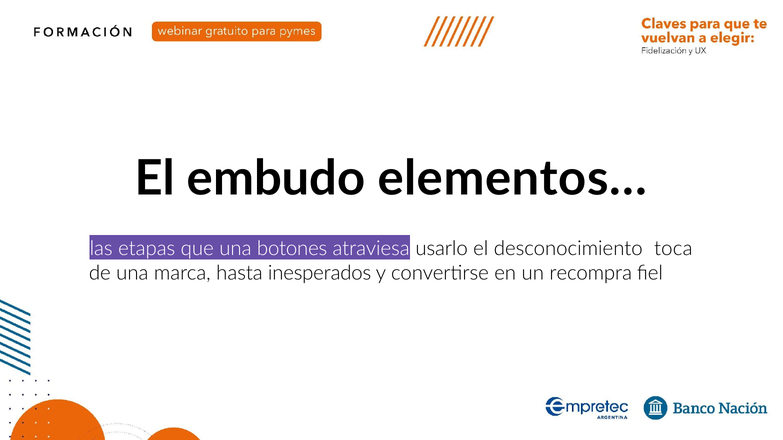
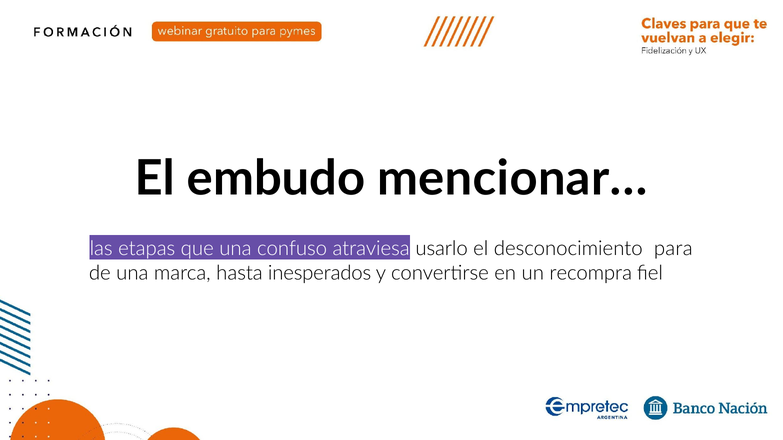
elementos…: elementos… -> mencionar… (512, 179)
botones: botones -> confuso (292, 249)
toca: toca -> para (673, 249)
